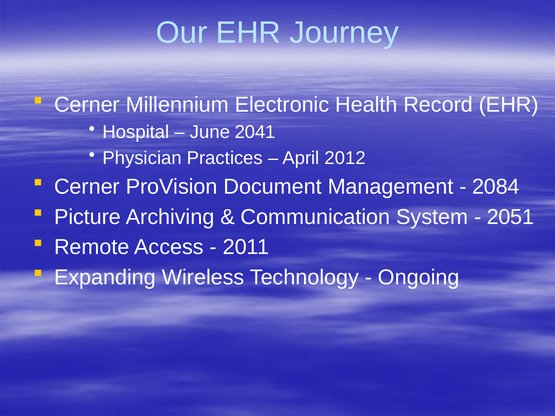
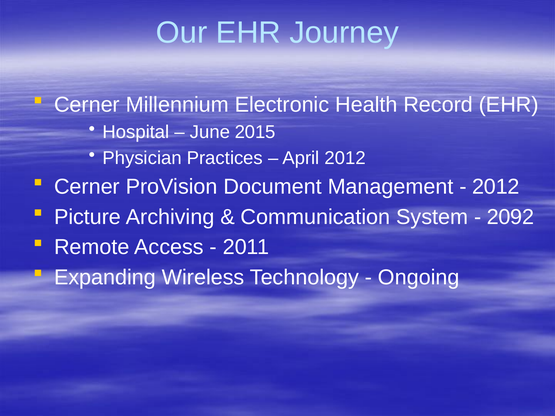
2041: 2041 -> 2015 (255, 132)
2084: 2084 -> 2012 (496, 187)
2051: 2051 -> 2092 (510, 217)
